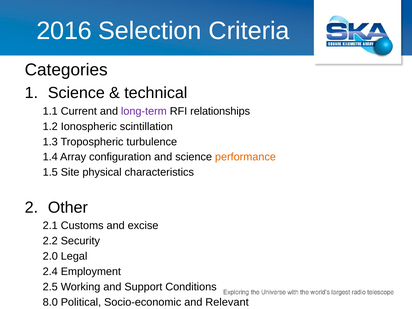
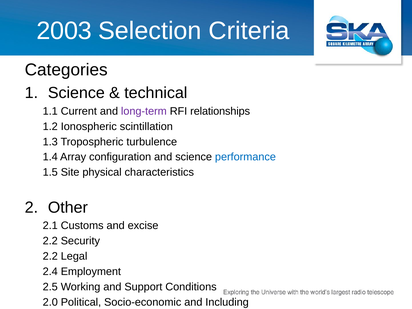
2016: 2016 -> 2003 (64, 31)
performance colour: orange -> blue (245, 157)
2.0: 2.0 -> 2.2 (50, 256)
8.0: 8.0 -> 2.0 (50, 302)
Relevant: Relevant -> Including (227, 302)
